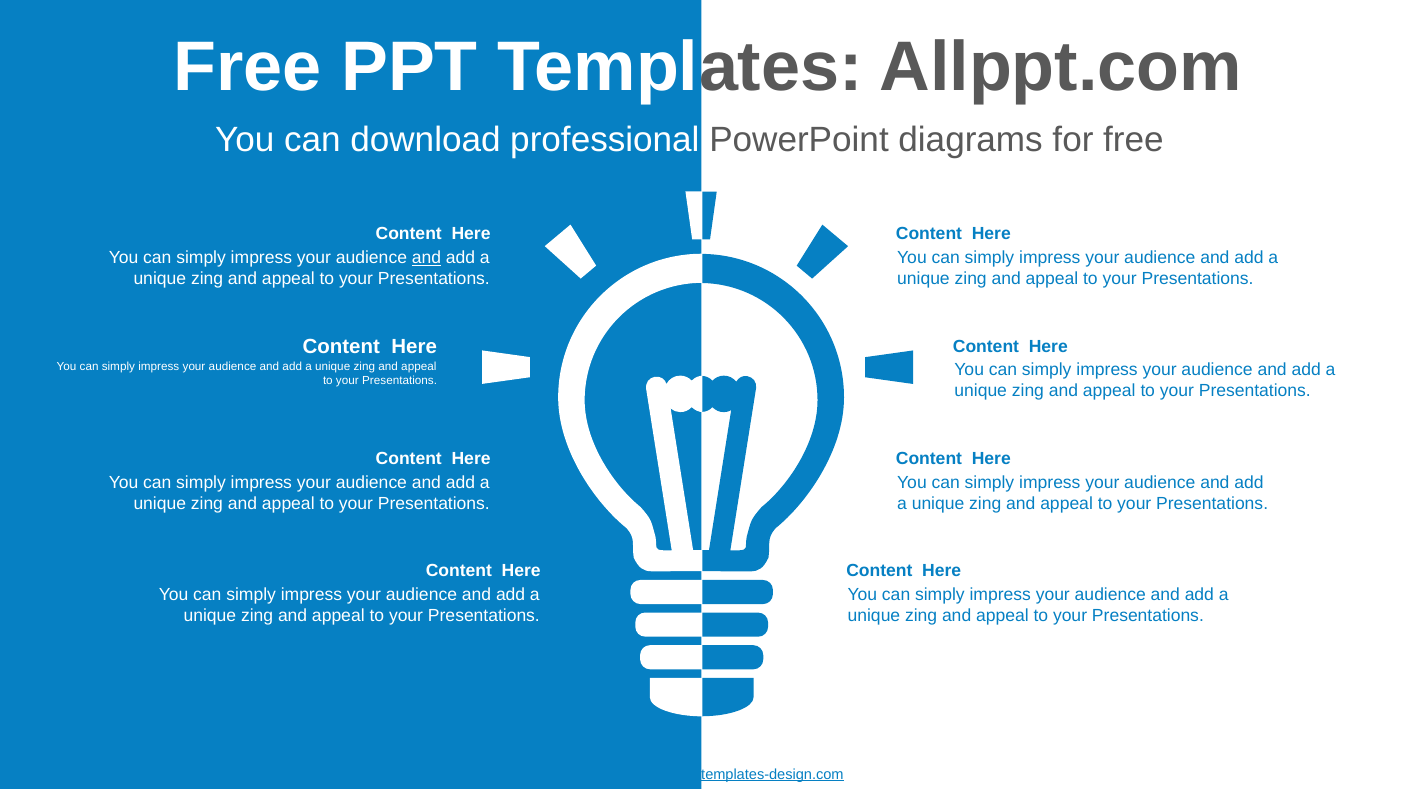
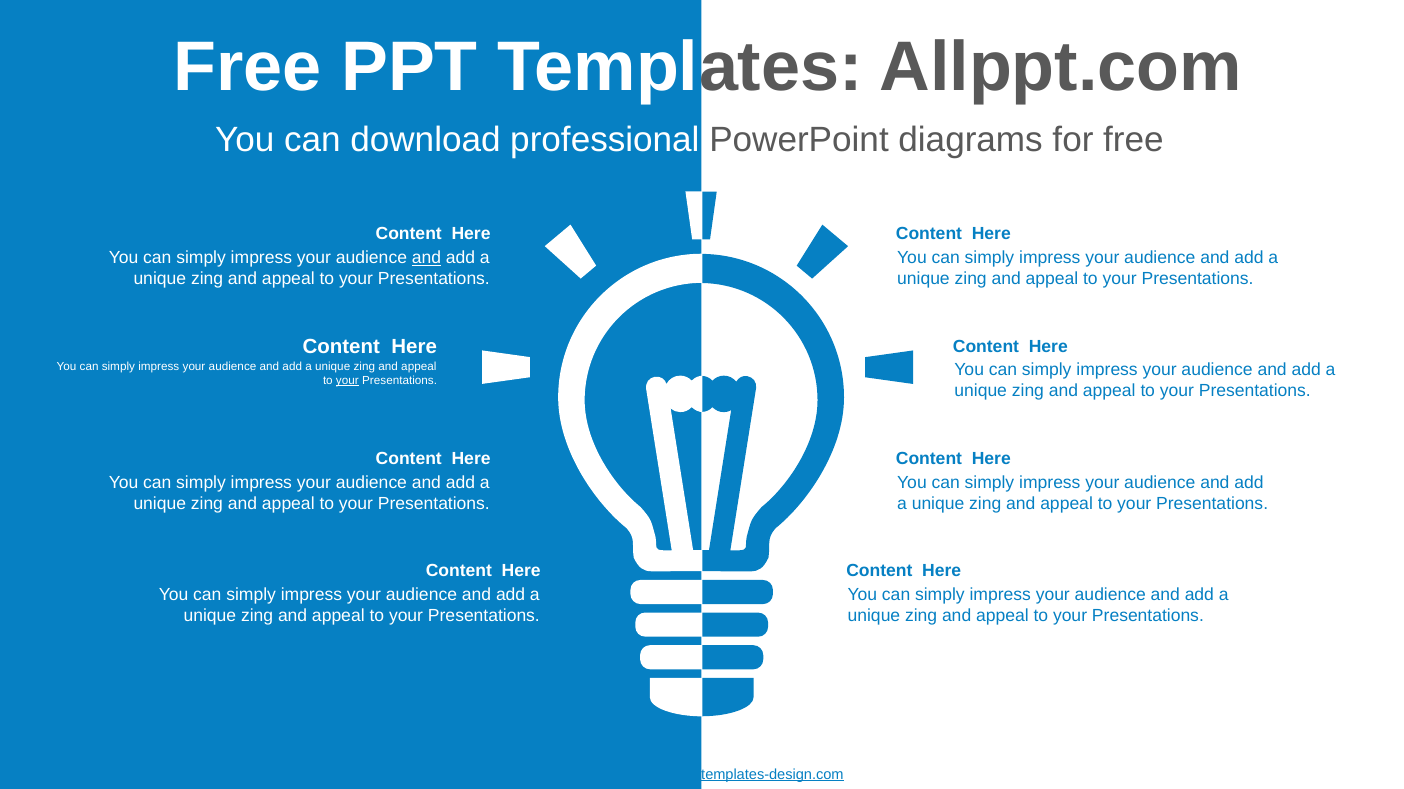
your underline: none -> present (347, 381)
